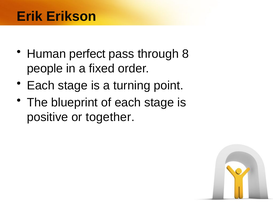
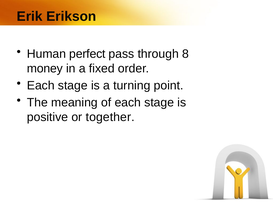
people: people -> money (45, 68)
blueprint: blueprint -> meaning (74, 102)
